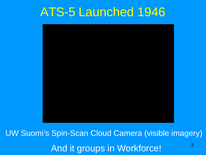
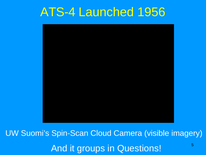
ATS-5: ATS-5 -> ATS-4 (58, 12)
1946: 1946 -> 1956 (151, 12)
Workforce: Workforce -> Questions (139, 148)
